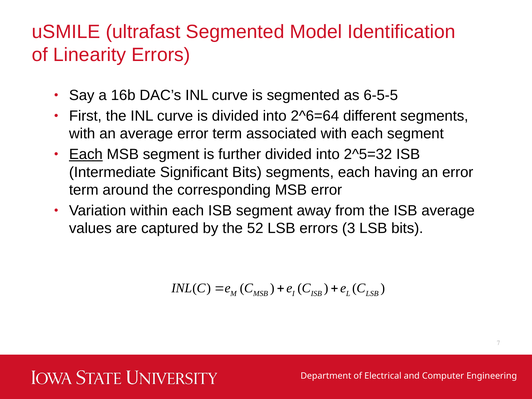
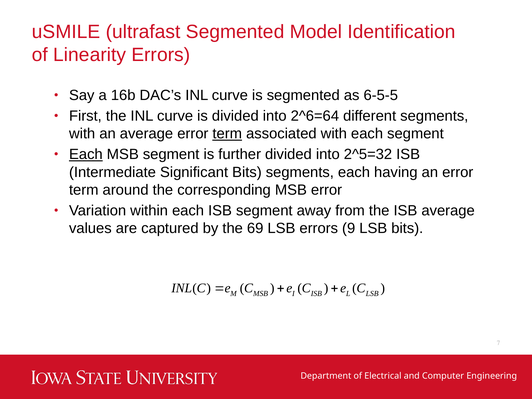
term underline: none -> present (227, 134)
52: 52 -> 69 (255, 228)
3: 3 -> 9 (349, 228)
